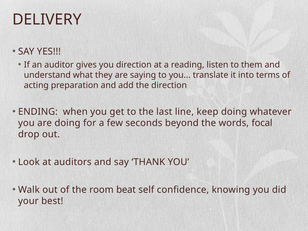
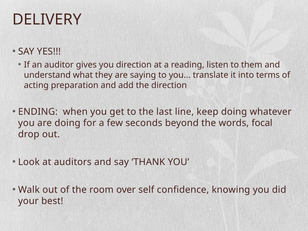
beat: beat -> over (126, 190)
